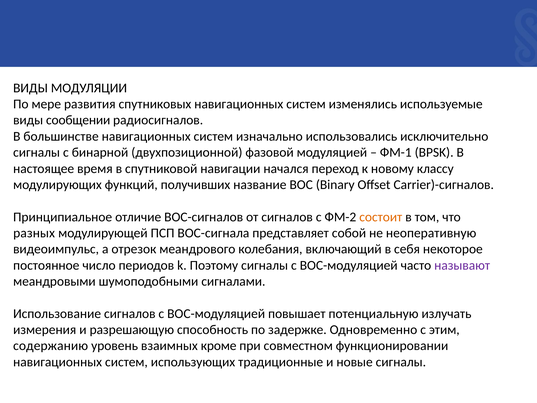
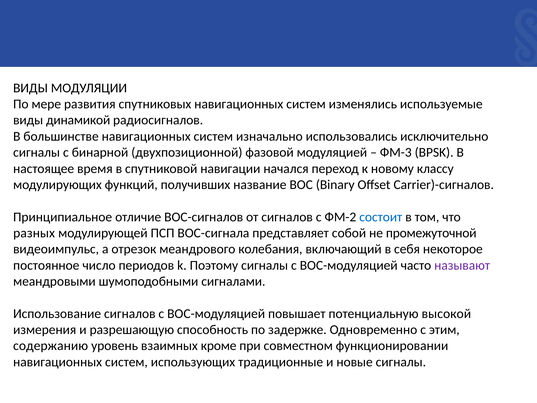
сообщении: сообщении -> динамикой (78, 120)
ФМ-1: ФМ-1 -> ФМ-3 (396, 152)
состоит colour: orange -> blue (381, 217)
неоперативную: неоперативную -> промежуточной (431, 233)
излучать: излучать -> высокой (446, 313)
